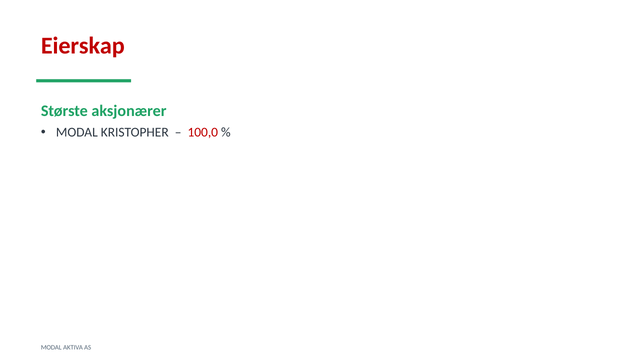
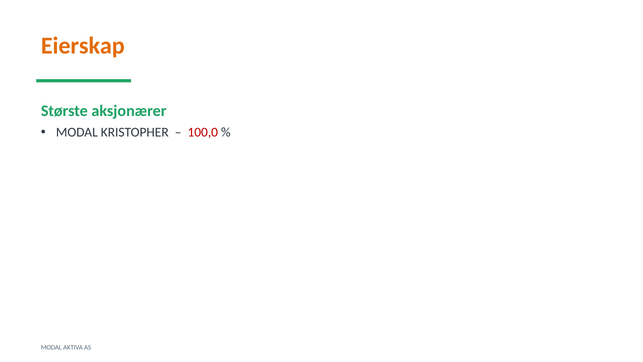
Eierskap colour: red -> orange (83, 46)
